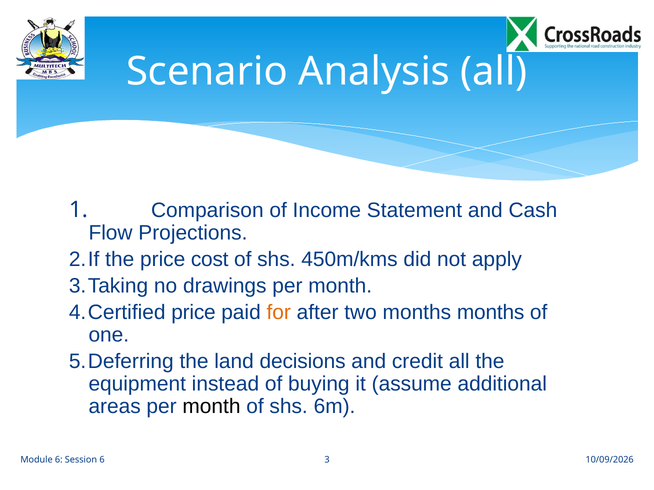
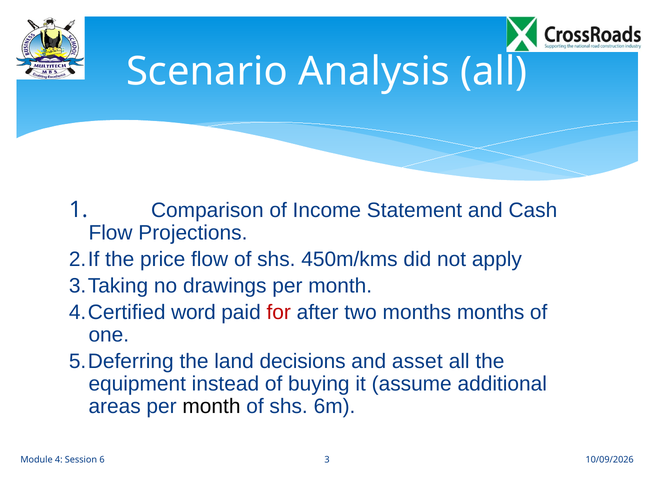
price cost: cost -> flow (210, 260)
price: price -> word (194, 313)
for colour: orange -> red (279, 313)
credit: credit -> asset (417, 362)
Module 6: 6 -> 4 (59, 460)
